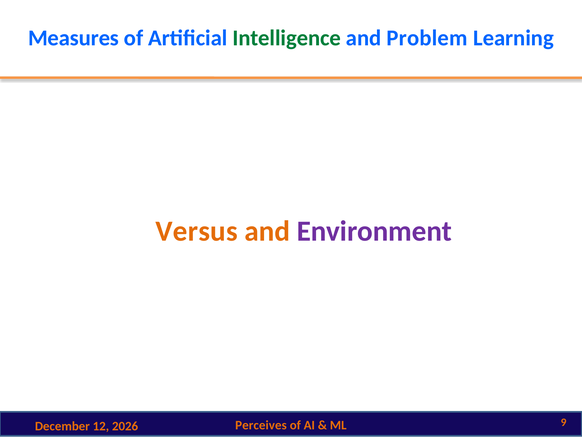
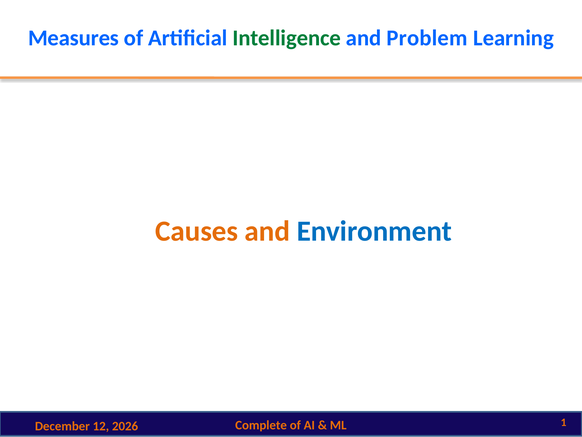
Versus: Versus -> Causes (197, 231)
Environment colour: purple -> blue (374, 231)
Perceives: Perceives -> Complete (261, 425)
9: 9 -> 1 (564, 422)
